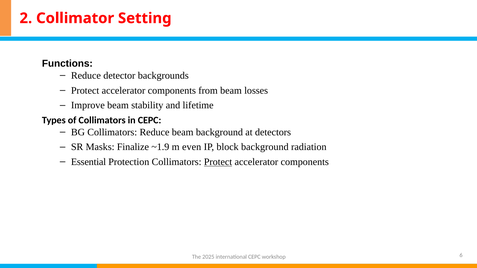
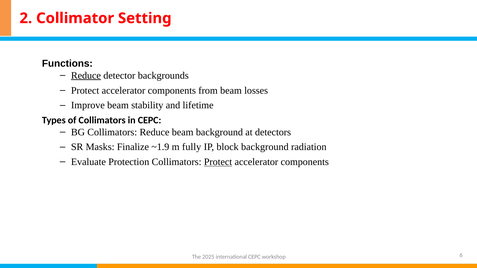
Reduce underline: none -> present (86, 76)
even: even -> fully (192, 147)
Essential: Essential -> Evaluate (88, 162)
